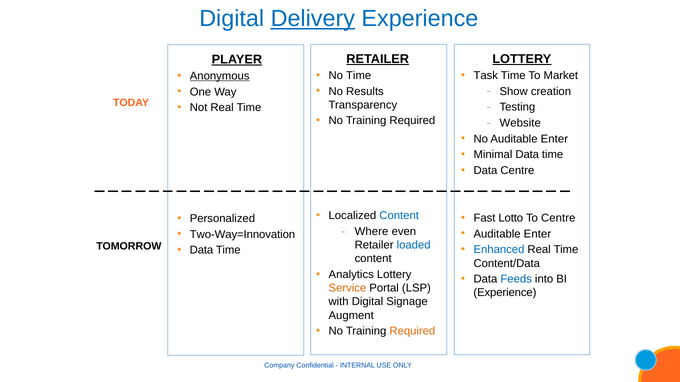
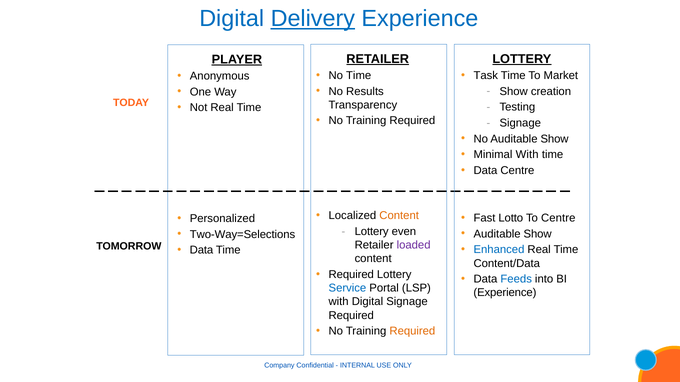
Anonymous underline: present -> none (220, 76)
Website: Website -> Signage (520, 123)
No Auditable Enter: Enter -> Show (555, 139)
Minimal Data: Data -> With (527, 155)
Content colour: blue -> orange (399, 216)
Enter: Enter -> Show (538, 234)
Where: Where -> Lottery (372, 232)
Two-Way=Innovation: Two-Way=Innovation -> Two-Way=Selections (243, 235)
loaded colour: blue -> purple (414, 245)
Analytics: Analytics -> Required (351, 275)
Service colour: orange -> blue (347, 289)
Augment: Augment -> Required (351, 316)
